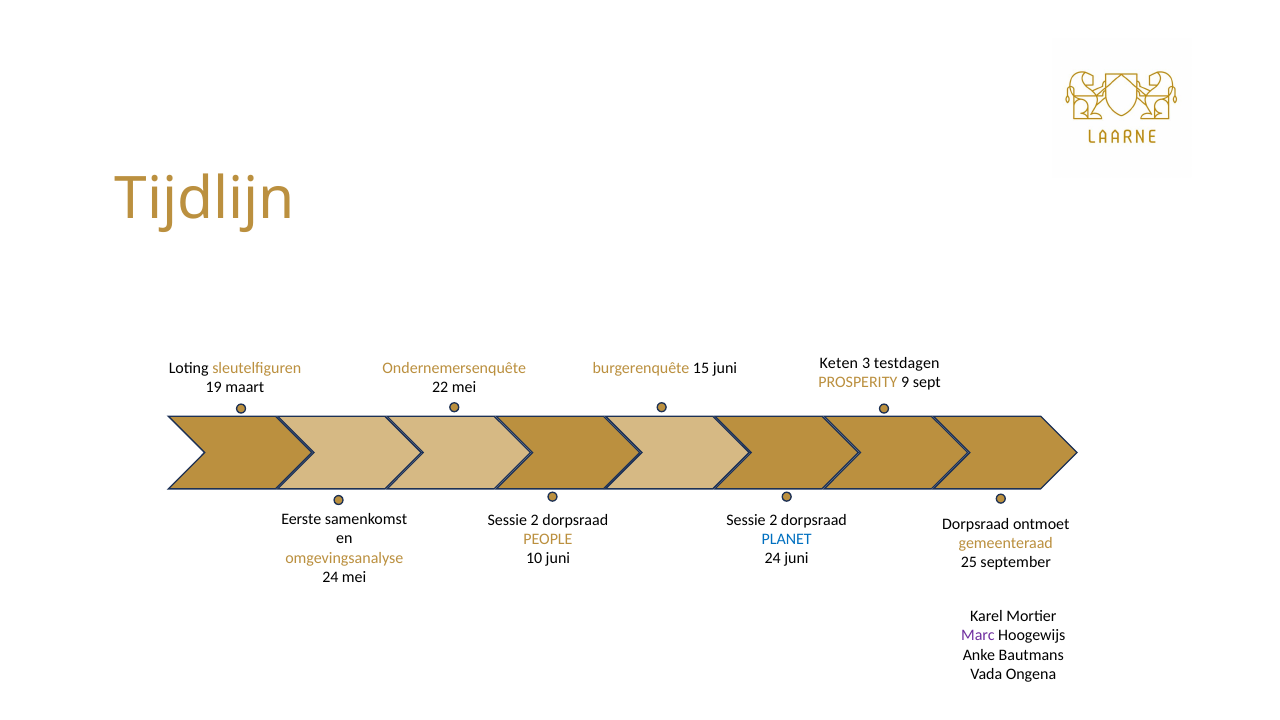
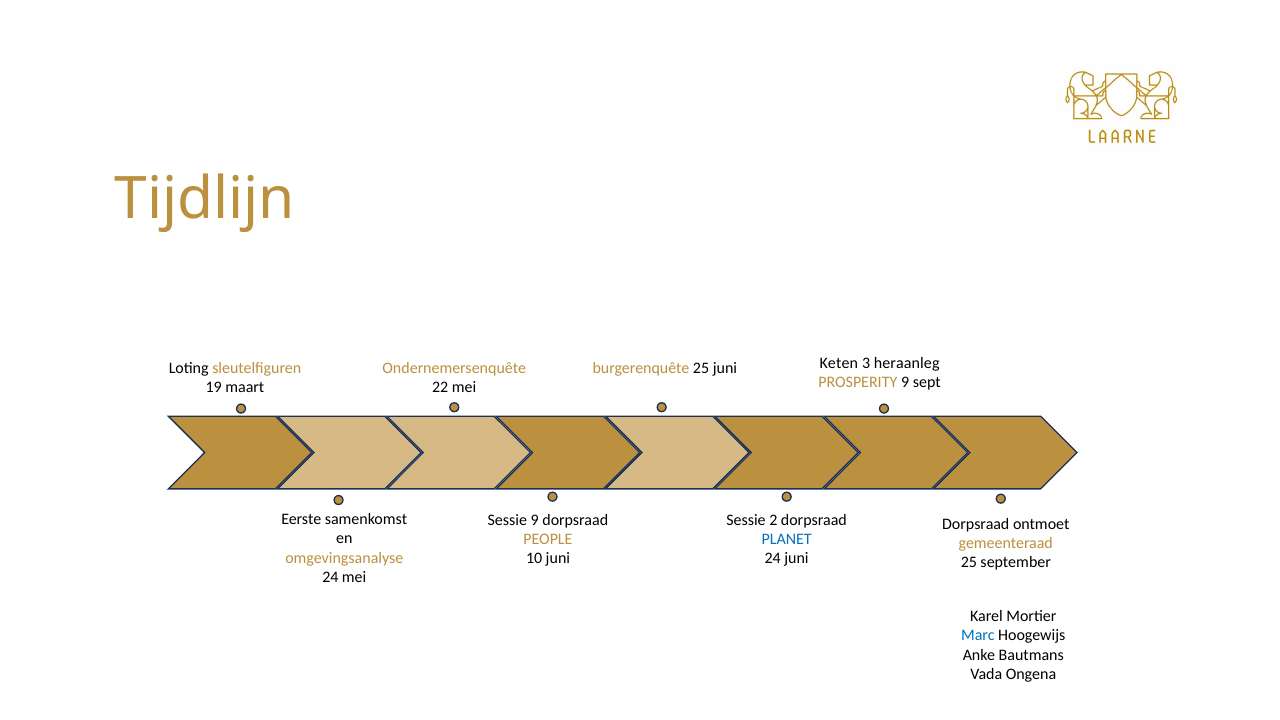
testdagen: testdagen -> heraanleg (907, 363)
burgerenquête 15: 15 -> 25 (701, 368)
2: 2 -> 9 (535, 520)
Marc colour: purple -> blue (978, 636)
